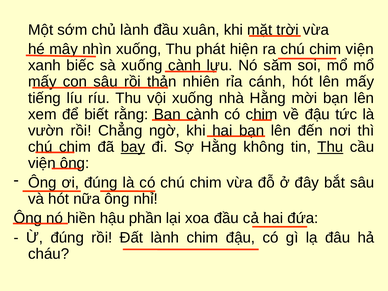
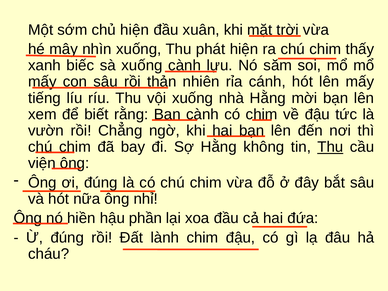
chủ lành: lành -> hiện (135, 30)
chim viện: viện -> thấy (360, 49)
bay underline: present -> none (133, 147)
